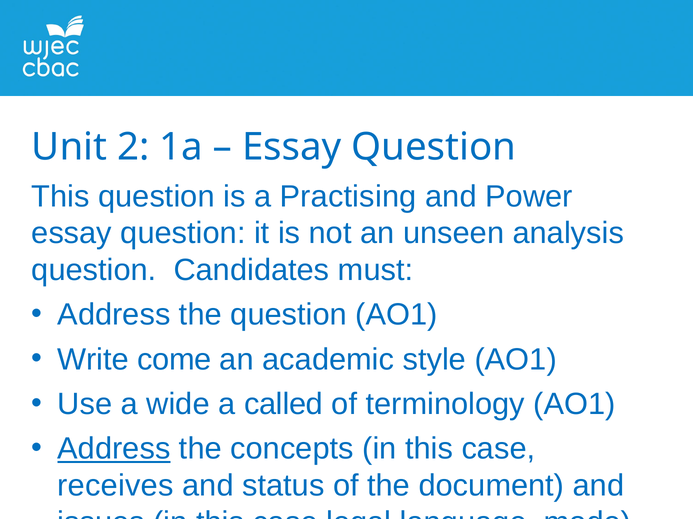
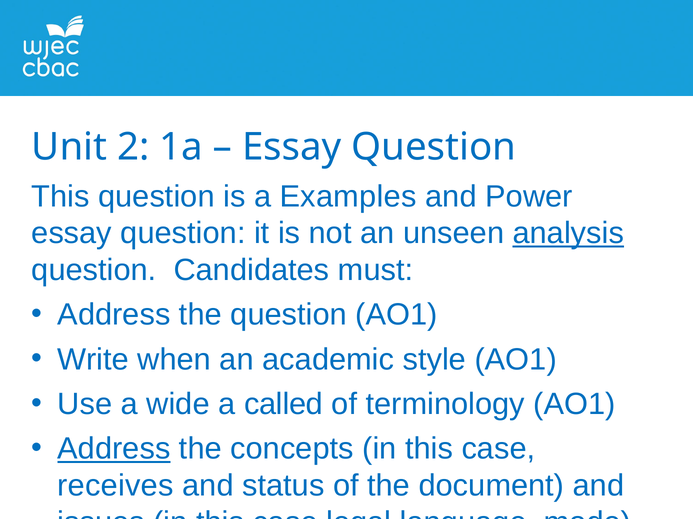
a Practising: Practising -> Examples (348, 197)
analysis underline: none -> present (568, 234)
come: come -> when (174, 360)
